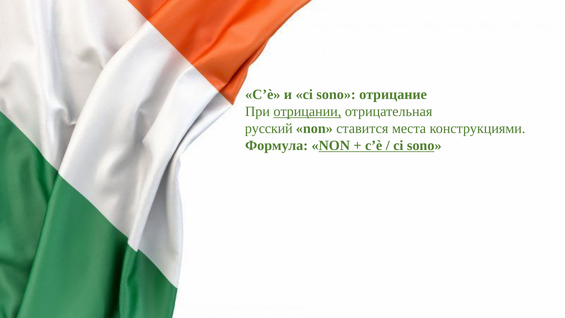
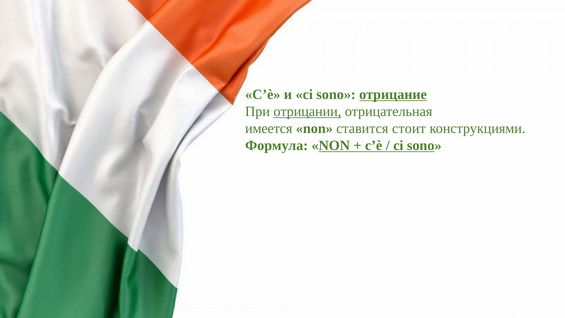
отрицание underline: none -> present (393, 95)
русский: русский -> имеется (269, 128)
места: места -> стоит (409, 128)
